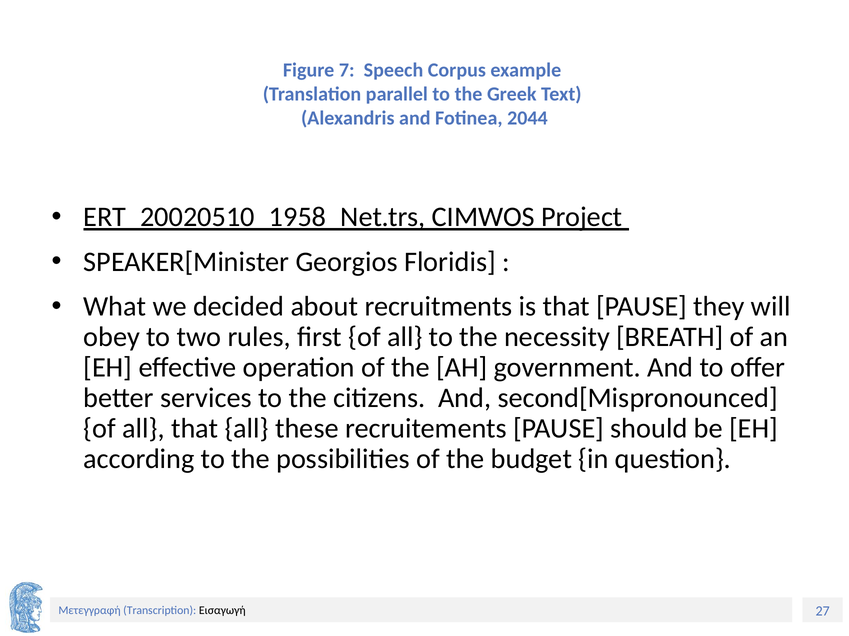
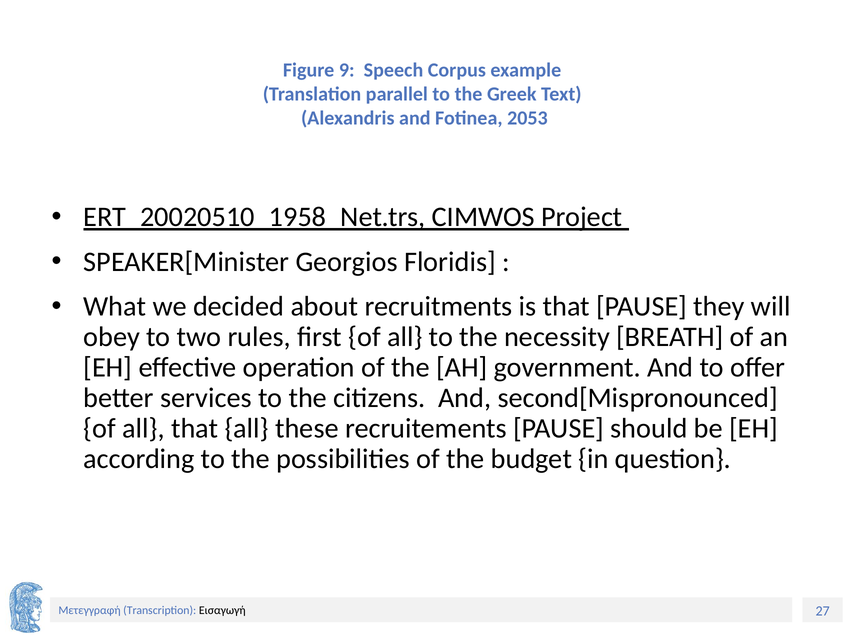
7: 7 -> 9 (347, 70)
2044: 2044 -> 2053 (527, 118)
